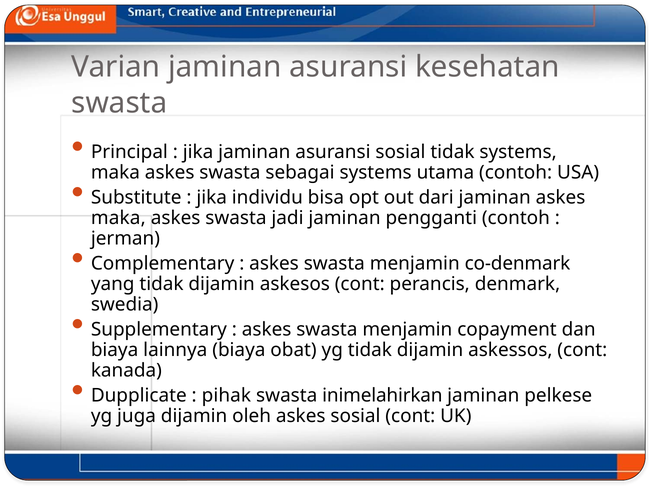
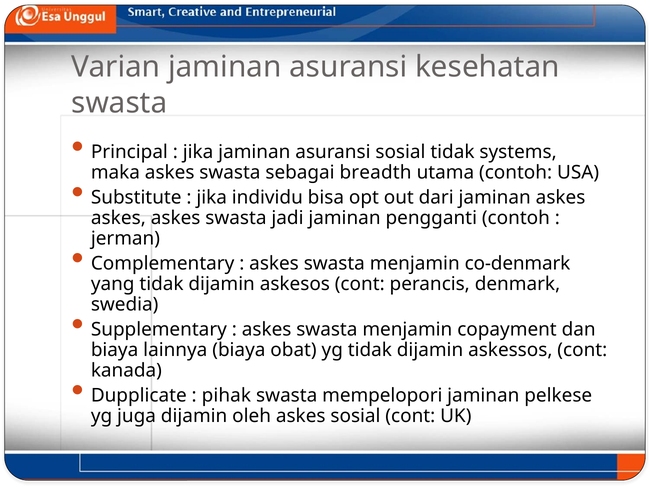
sebagai systems: systems -> breadth (376, 173)
maka: maka -> askes (118, 218)
inimelahirkan: inimelahirkan -> mempelopori (382, 396)
